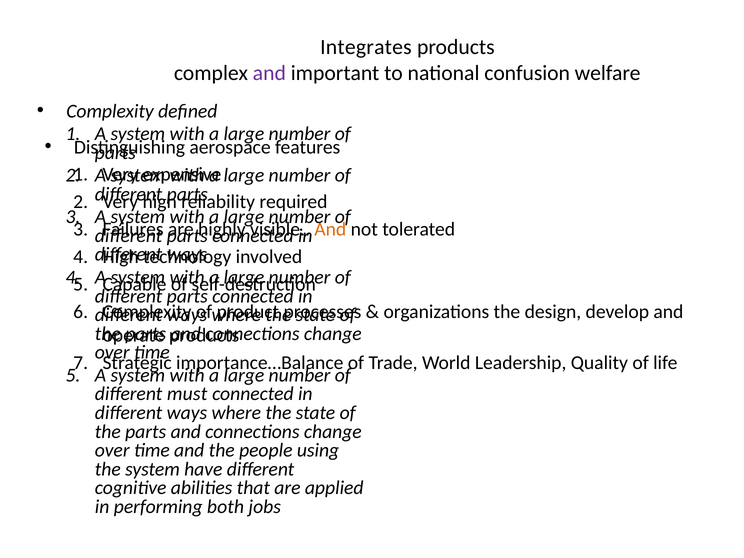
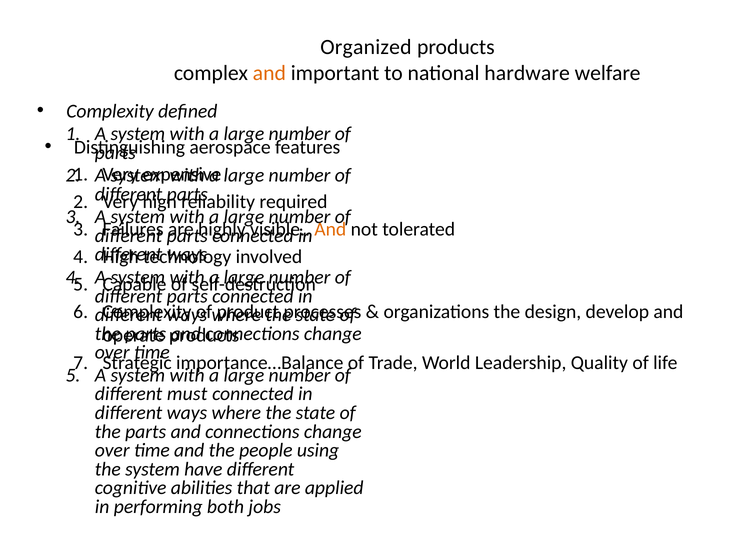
Integrates: Integrates -> Organized (366, 47)
and colour: purple -> orange (269, 73)
confusion: confusion -> hardware (527, 73)
